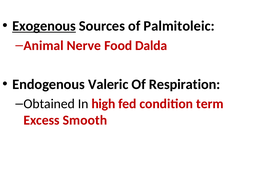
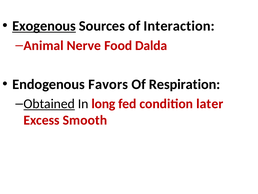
Palmitoleic: Palmitoleic -> Interaction (179, 26)
Valeric: Valeric -> Favors (108, 84)
Obtained underline: none -> present (49, 104)
high: high -> long (103, 104)
term: term -> later (210, 104)
